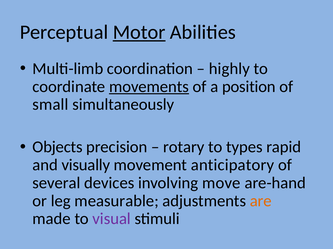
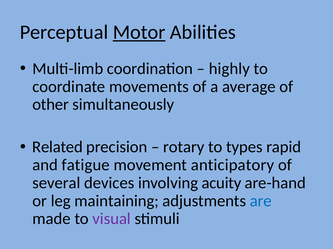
movements underline: present -> none (149, 87)
position: position -> average (249, 87)
small: small -> other (51, 105)
Objects: Objects -> Related (58, 147)
visually: visually -> fatigue (86, 165)
move: move -> acuity (221, 183)
measurable: measurable -> maintaining (117, 201)
are colour: orange -> blue (261, 201)
